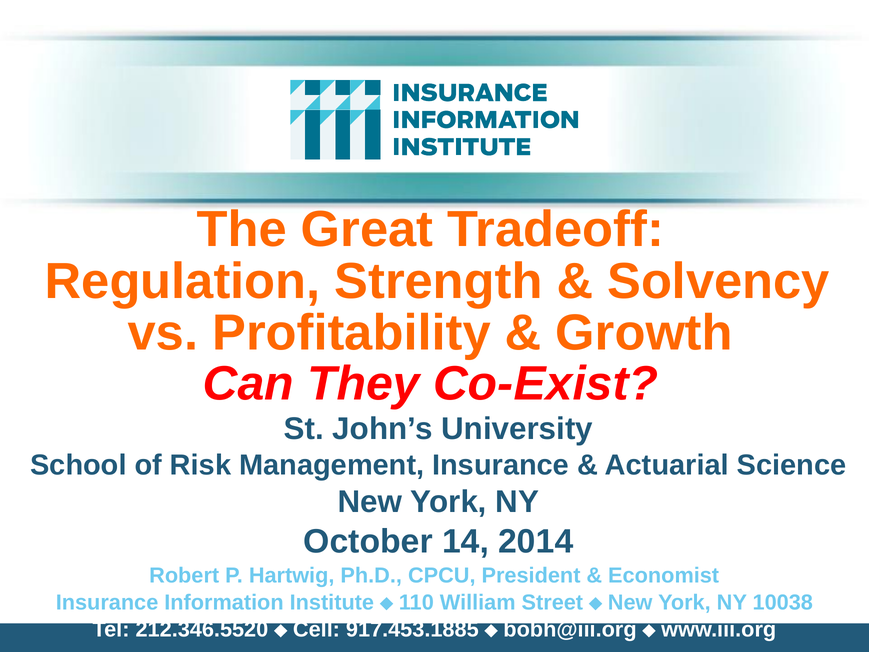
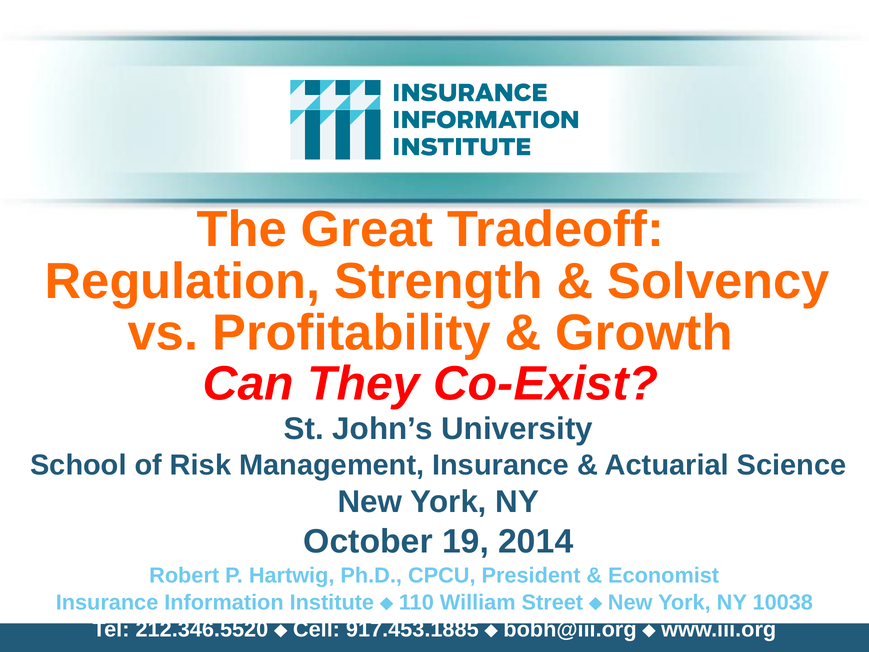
14: 14 -> 19 (466, 541)
